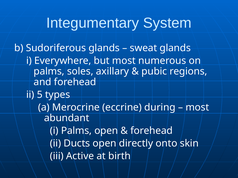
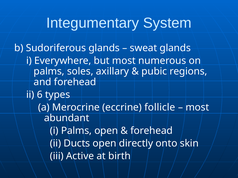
5: 5 -> 6 (40, 95)
during: during -> follicle (160, 108)
